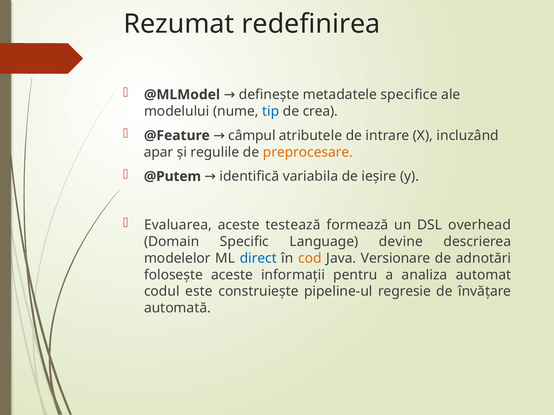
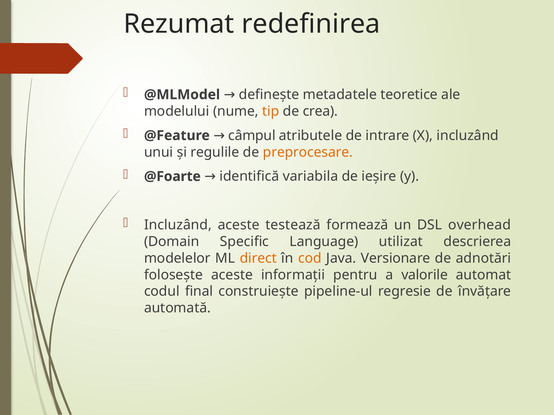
specifice: specifice -> teoretice (409, 95)
tip colour: blue -> orange (271, 111)
apar: apar -> unui (159, 152)
@Putem: @Putem -> @Foarte (172, 177)
Evaluarea: Evaluarea -> Incluzând (178, 225)
devine: devine -> utilizat (401, 242)
direct colour: blue -> orange (258, 258)
analiza: analiza -> valorile (425, 275)
este: este -> final (199, 292)
